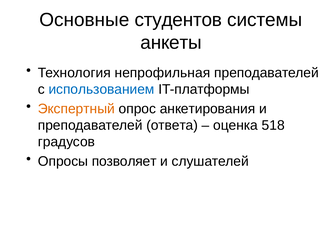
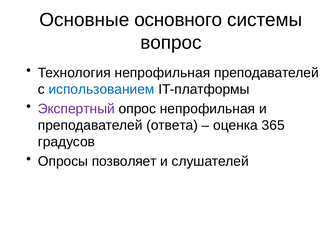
студентов: студентов -> основного (178, 20)
анкеты: анкеты -> вопрос (171, 42)
Экспертный colour: orange -> purple (76, 109)
опрос анкетирования: анкетирования -> непрофильная (208, 109)
518: 518 -> 365 (273, 125)
